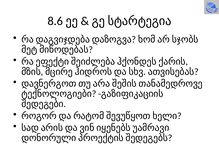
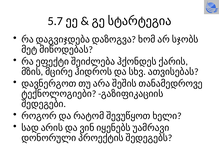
8.6: 8.6 -> 5.7 (55, 21)
